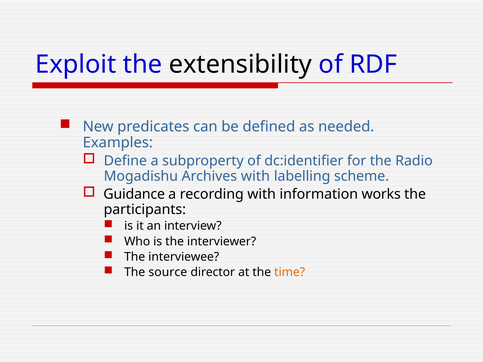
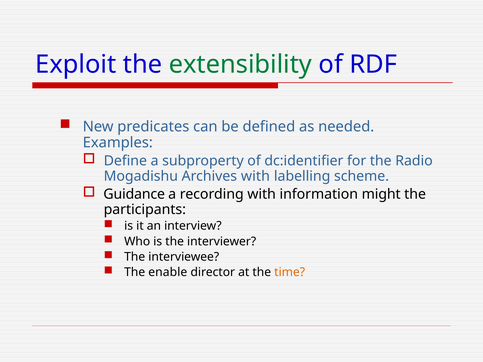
extensibility colour: black -> green (240, 64)
works: works -> might (381, 194)
source: source -> enable (168, 272)
